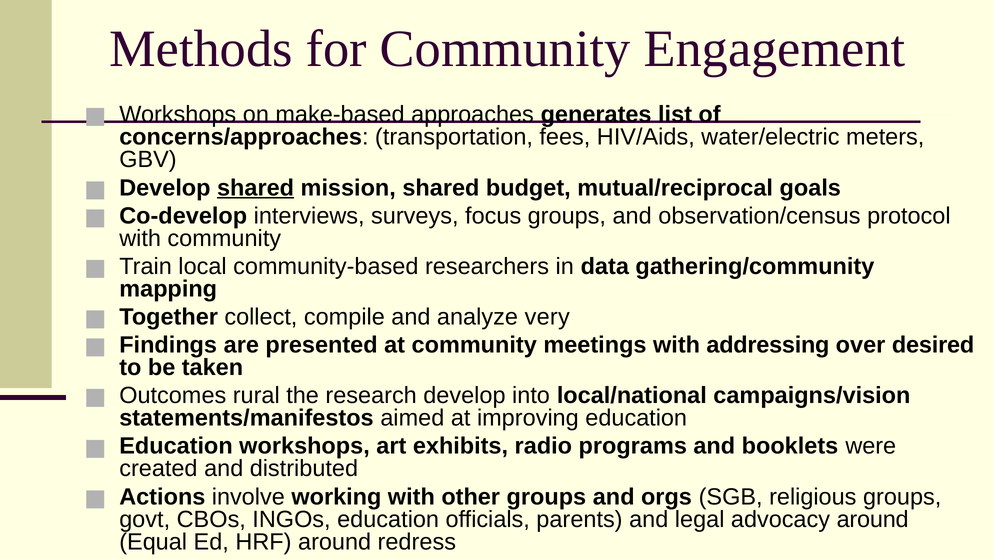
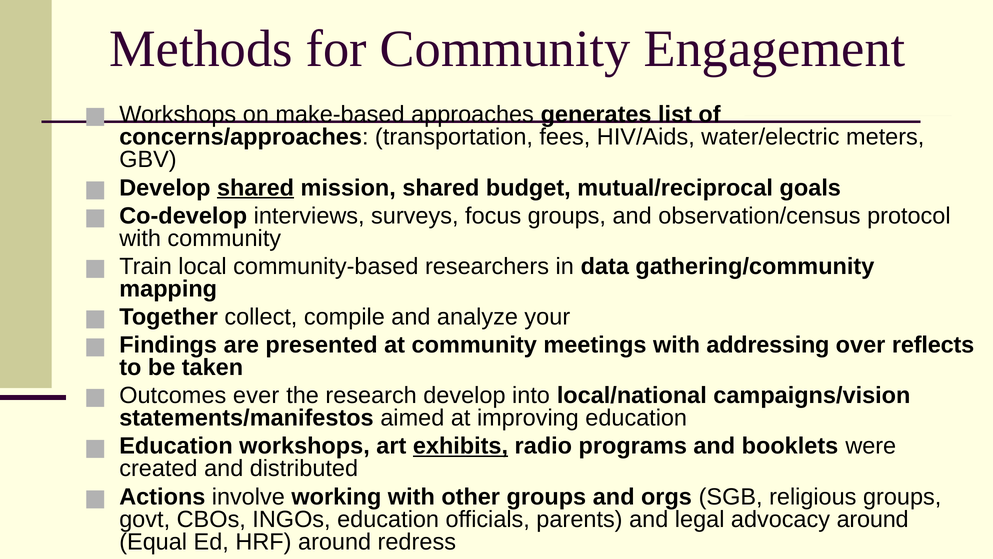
very: very -> your (547, 317)
desired: desired -> reflects (933, 345)
rural: rural -> ever (256, 395)
exhibits underline: none -> present (460, 446)
